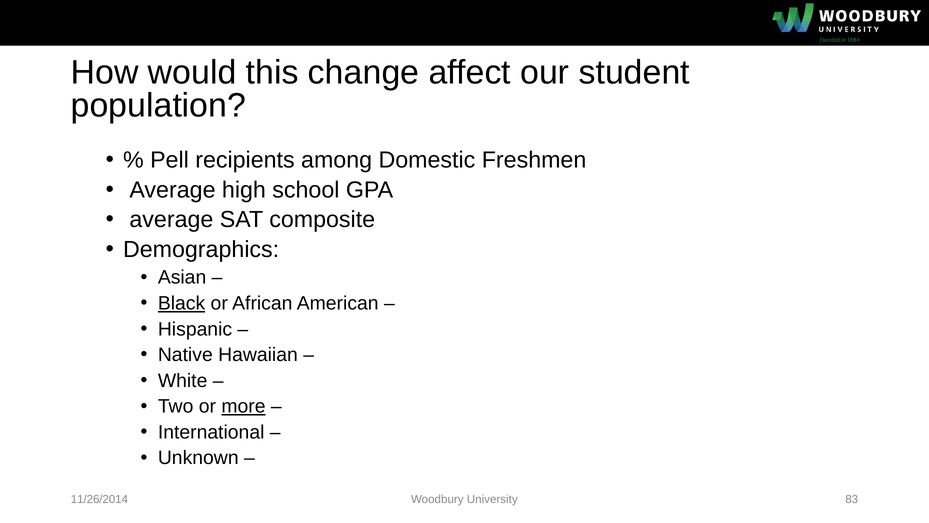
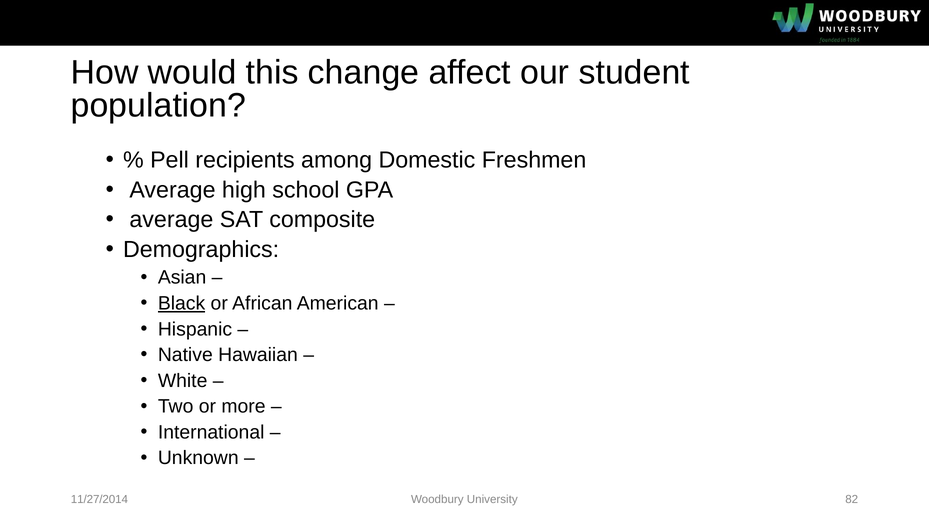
more underline: present -> none (243, 406)
11/26/2014: 11/26/2014 -> 11/27/2014 (99, 499)
83: 83 -> 82 (852, 499)
